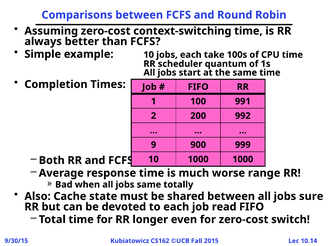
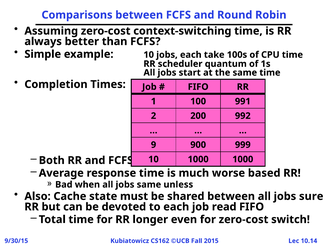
range: range -> based (264, 173)
totally: totally -> unless (178, 185)
